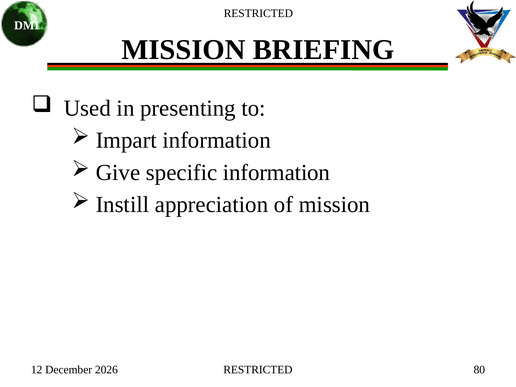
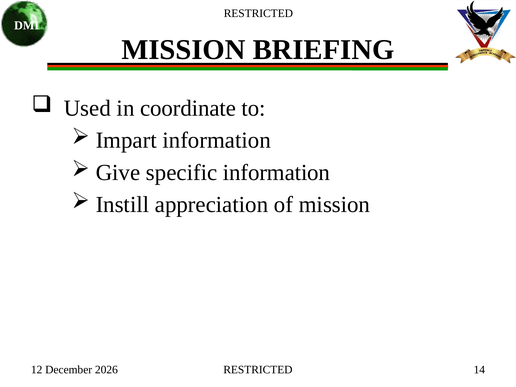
presenting: presenting -> coordinate (188, 108)
80: 80 -> 14 (479, 370)
